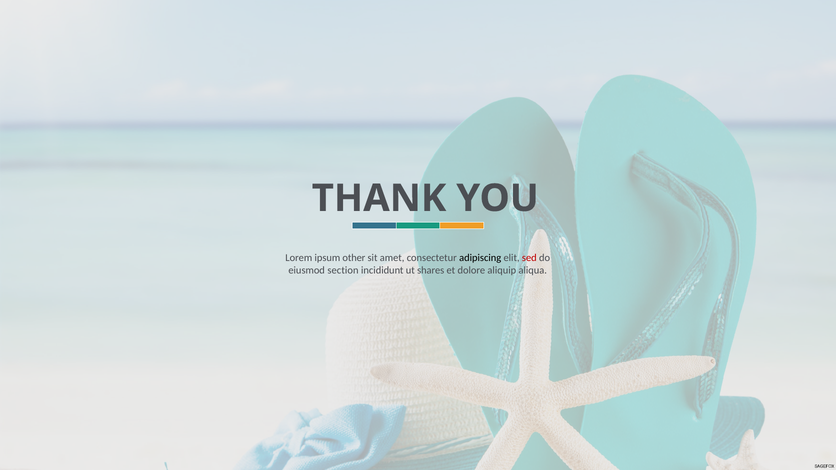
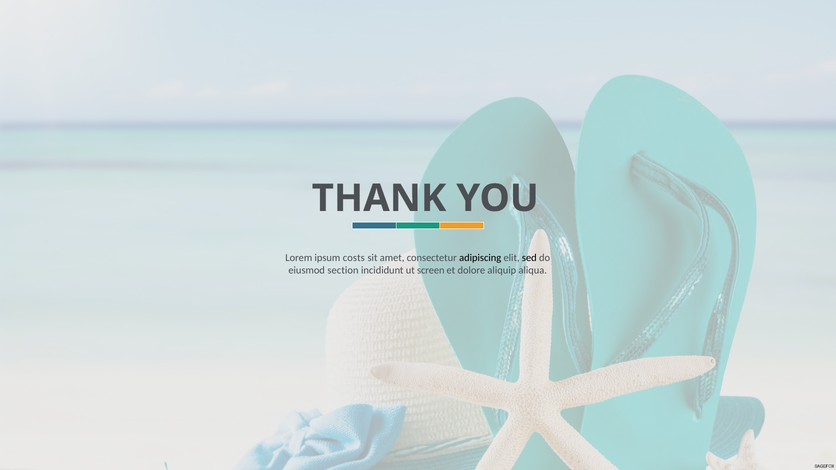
other: other -> costs (354, 258)
sed colour: red -> black (529, 258)
shares: shares -> screen (431, 271)
